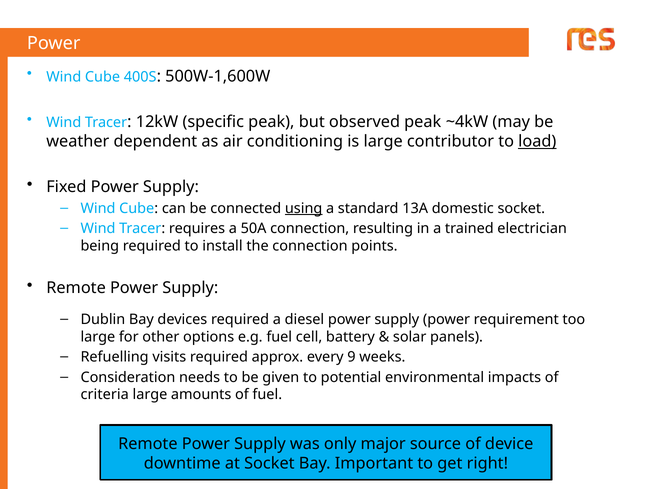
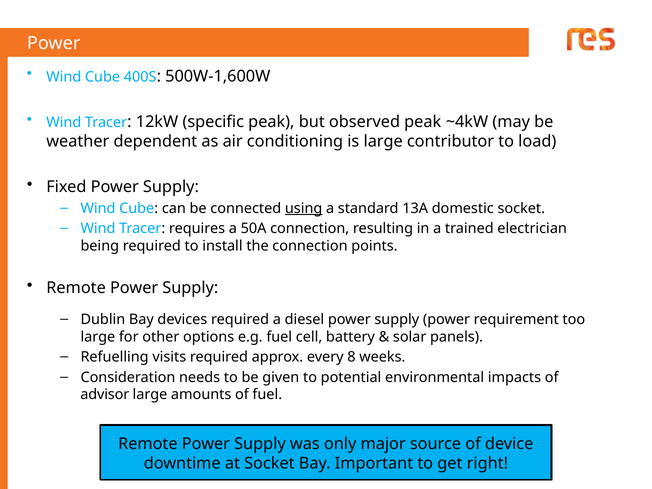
load underline: present -> none (537, 141)
9: 9 -> 8 (351, 357)
criteria: criteria -> advisor (105, 395)
